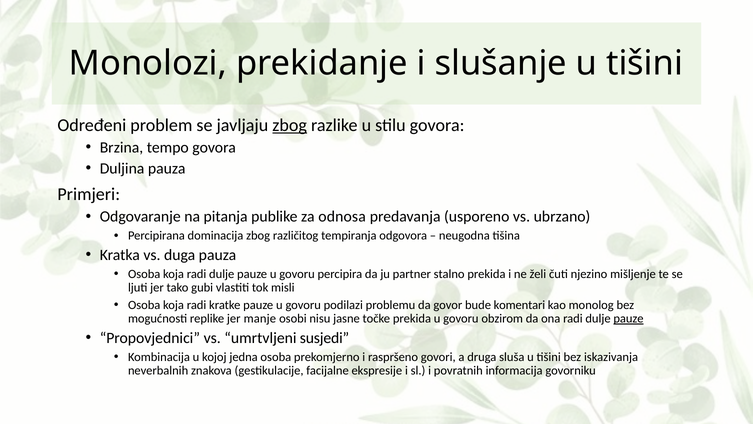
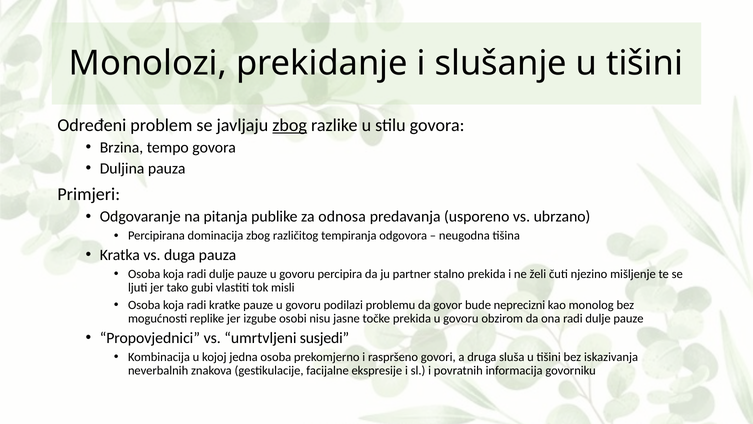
komentari: komentari -> neprecizni (519, 305)
manje: manje -> izgube (260, 318)
pauze underline: present -> none (629, 318)
